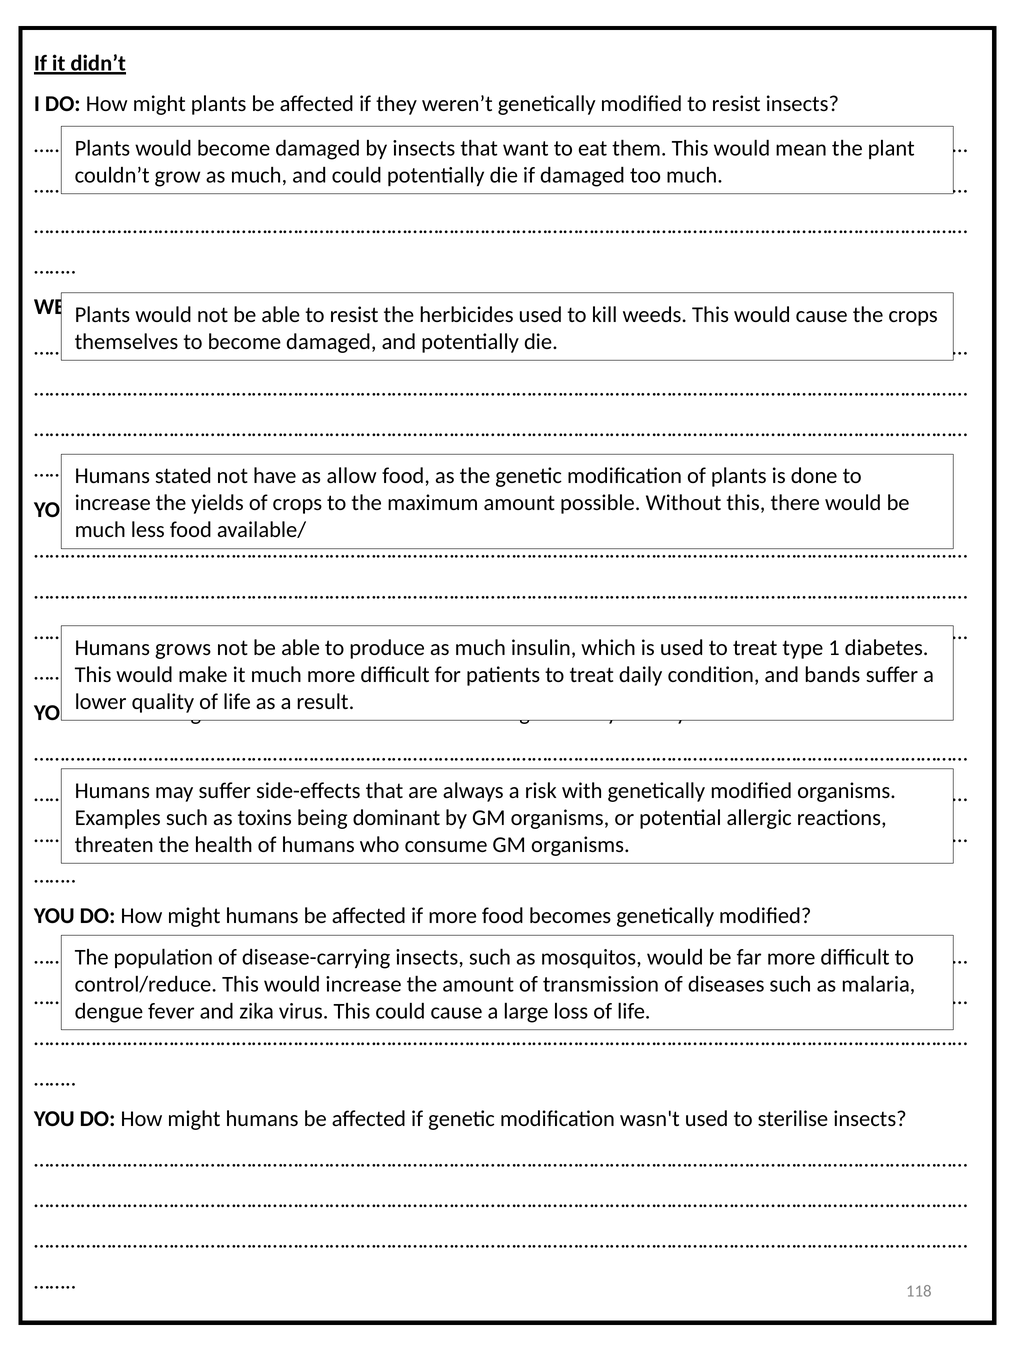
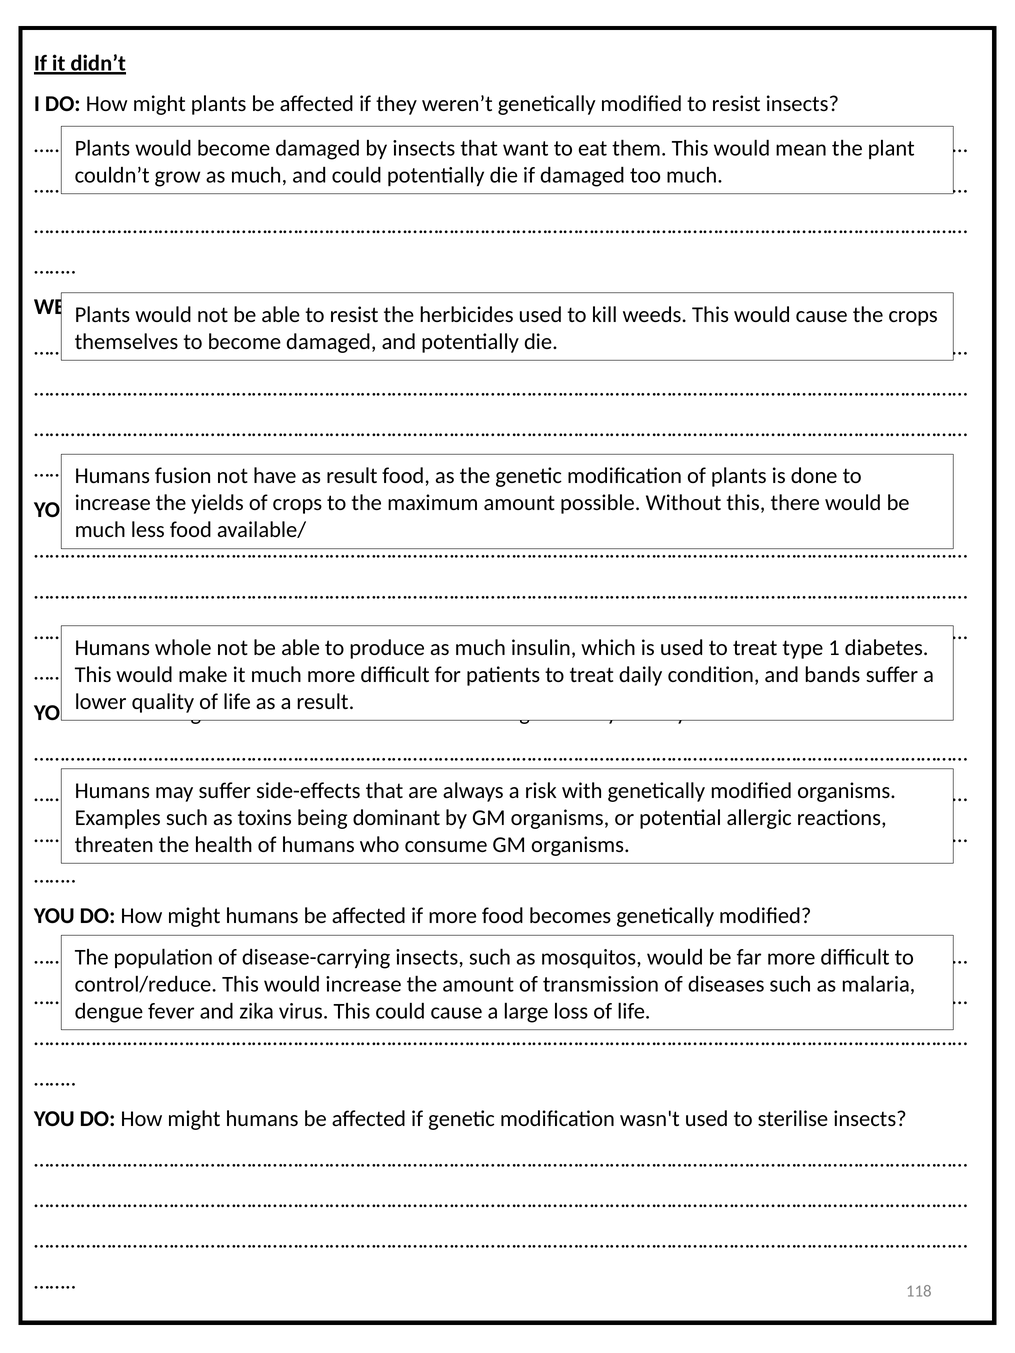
stated: stated -> fusion (183, 476)
as allow: allow -> result (352, 476)
grows: grows -> whole (183, 648)
